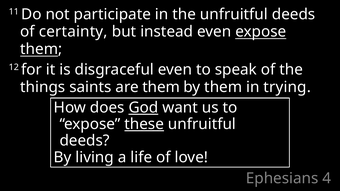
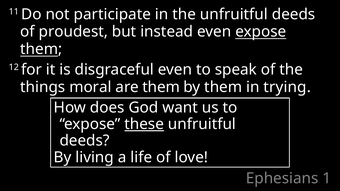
certainty: certainty -> proudest (73, 32)
saints: saints -> moral (90, 87)
God underline: present -> none (143, 108)
4: 4 -> 1 (327, 179)
